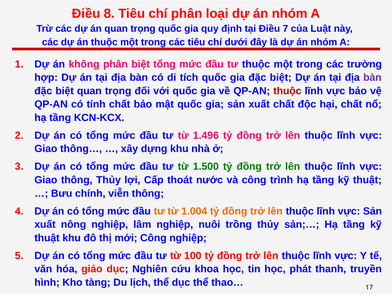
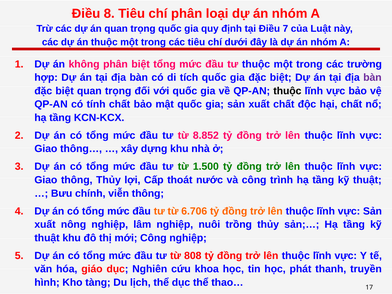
thuộc colour: red -> black (287, 91)
1.496: 1.496 -> 8.852 (206, 135)
1.004: 1.004 -> 6.706 (194, 211)
100: 100 -> 808 (193, 256)
